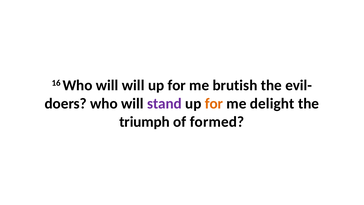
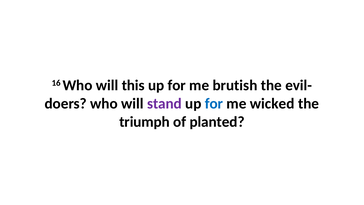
will will: will -> this (133, 85)
for colour: orange -> blue (214, 103)
delight: delight -> wicked (272, 103)
formed: formed -> planted (217, 122)
